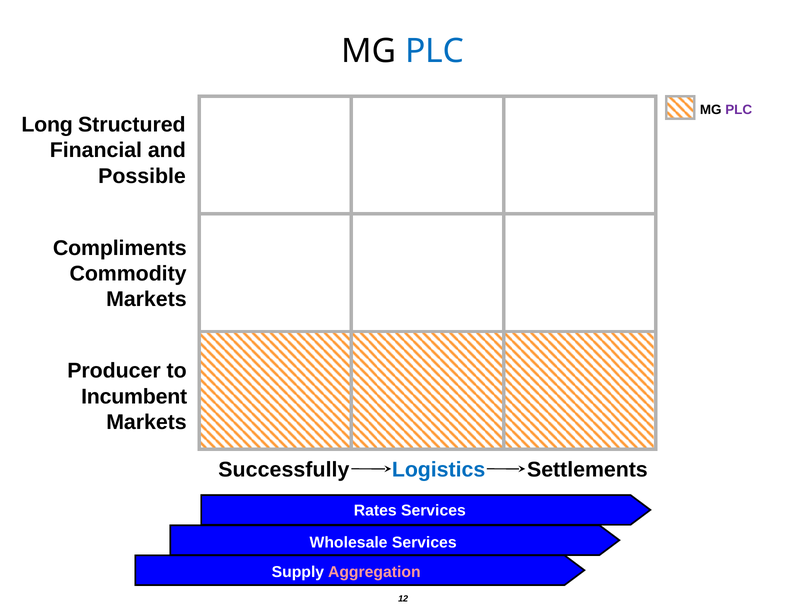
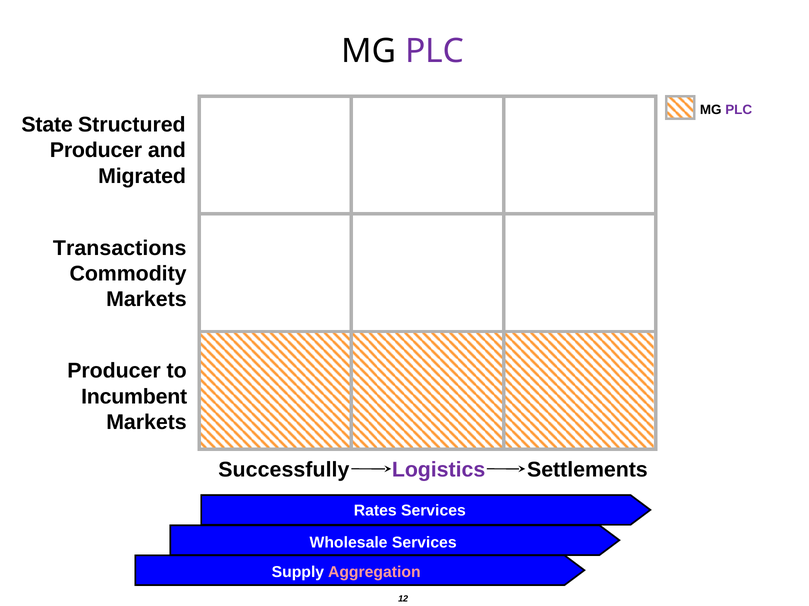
PLC colour: blue -> purple (435, 51)
Long: Long -> State (47, 125)
Financial: Financial -> Producer (96, 151)
Possible: Possible -> Migrated (142, 176)
Compliments: Compliments -> Transactions (120, 249)
Logistics colour: blue -> purple (439, 470)
